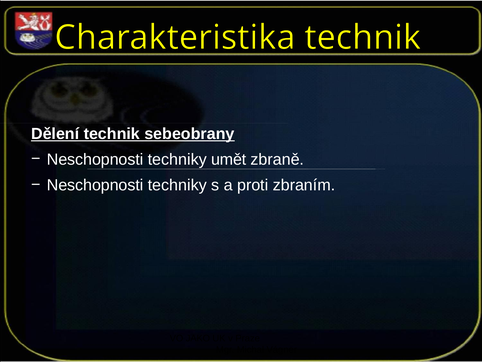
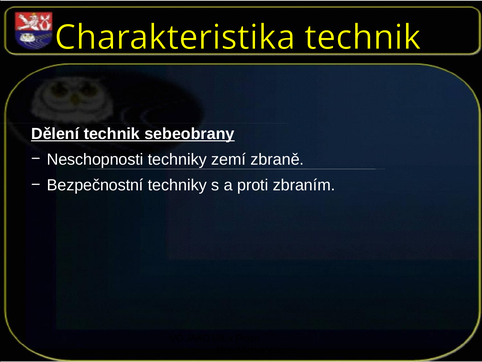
umět: umět -> zemí (229, 159)
Neschopnosti: Neschopnosti -> Bezpečnostní (95, 185)
